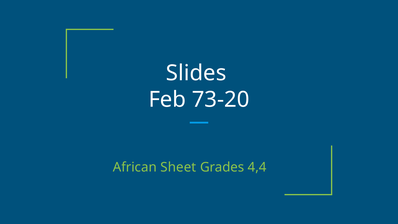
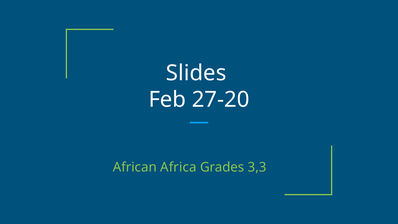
73-20: 73-20 -> 27-20 (221, 99)
Sheet: Sheet -> Africa (178, 167)
4,4: 4,4 -> 3,3 (257, 167)
